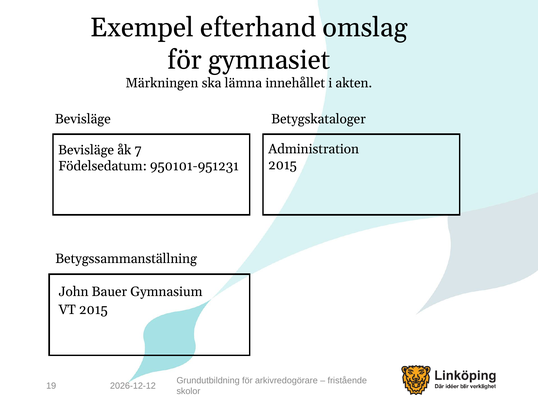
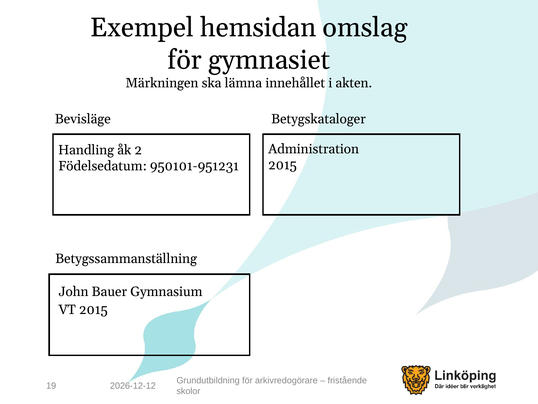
efterhand: efterhand -> hemsidan (258, 27)
Bevisläge: Bevisläge -> Handling (86, 150)
7: 7 -> 2 (138, 150)
